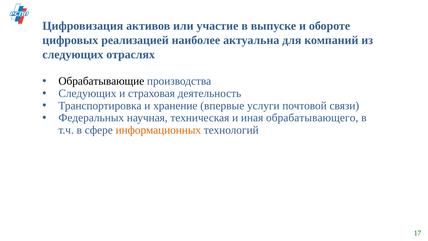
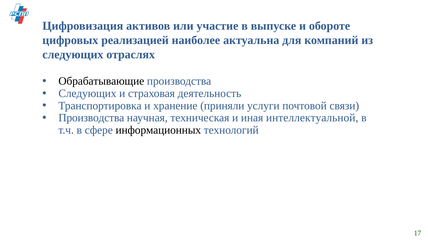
впервые: впервые -> приняли (222, 106)
Федеральных: Федеральных -> Производства (91, 118)
обрабатывающего: обрабатывающего -> интеллектуальной (312, 118)
информационных colour: orange -> black (158, 130)
